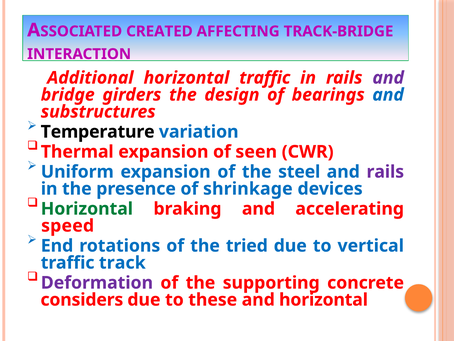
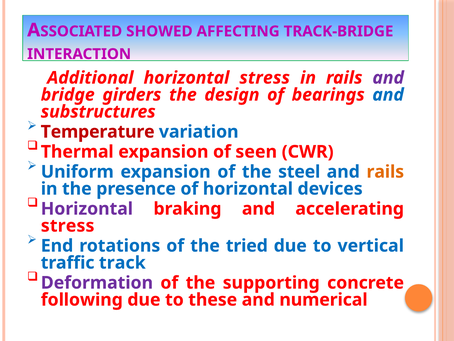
CREATED: CREATED -> SHOWED (159, 31)
horizontal traffic: traffic -> stress (265, 78)
Temperature colour: black -> red (98, 132)
rails colour: purple -> orange (385, 172)
of shrinkage: shrinkage -> horizontal (248, 189)
Horizontal colour: green -> purple (87, 208)
speed: speed -> stress (68, 225)
considers: considers -> following (82, 299)
and horizontal: horizontal -> numerical (323, 299)
